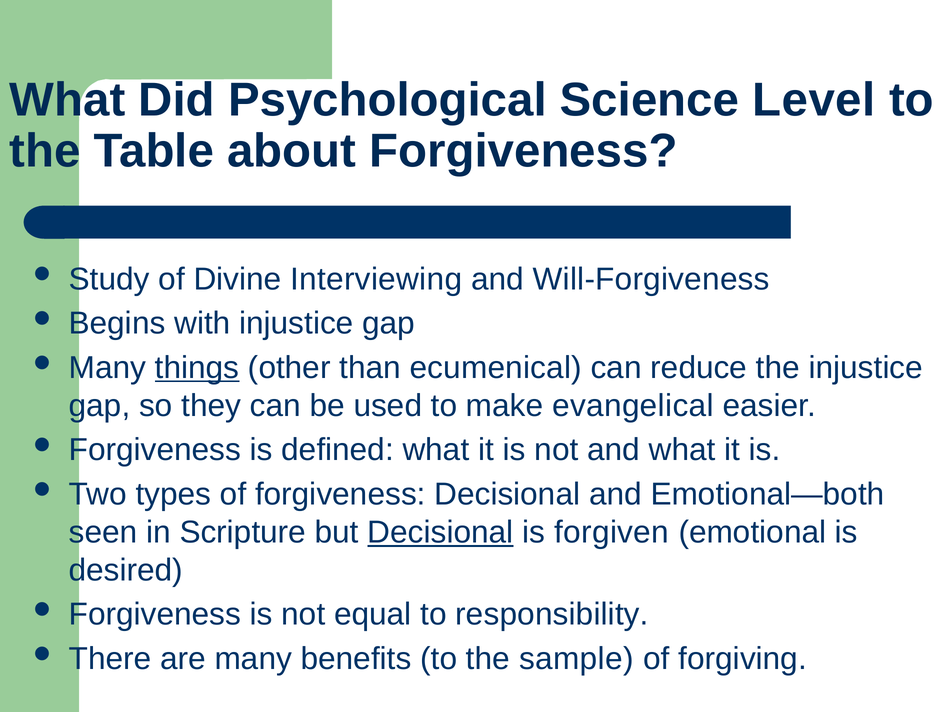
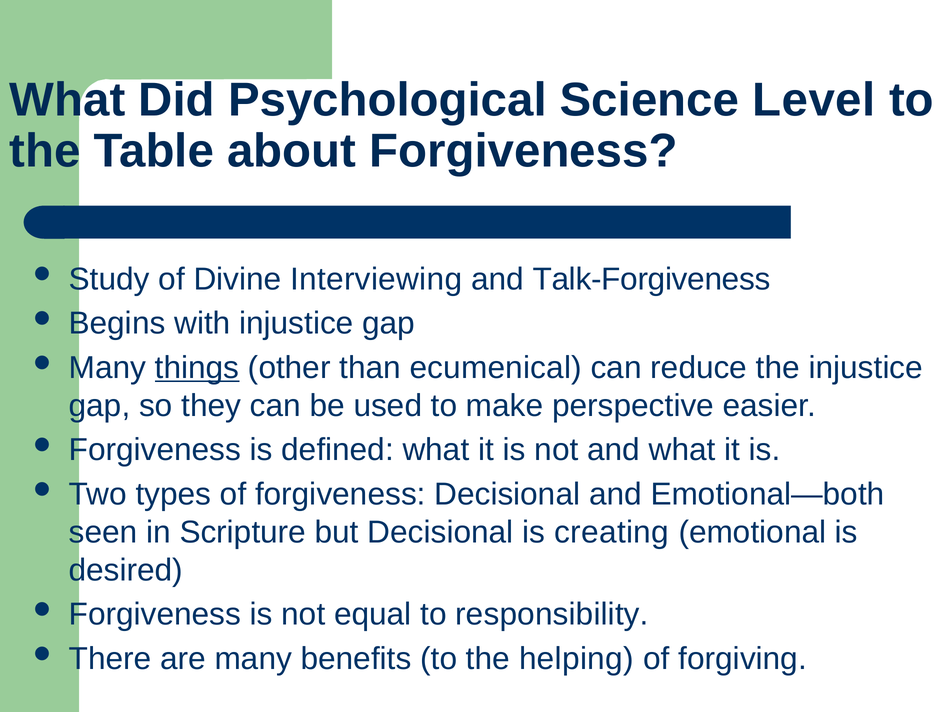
Will-Forgiveness: Will-Forgiveness -> Talk-Forgiveness (652, 279)
evangelical: evangelical -> perspective (633, 406)
Decisional underline: present -> none (440, 532)
forgiven: forgiven -> creating (612, 532)
sample: sample -> helping (576, 659)
